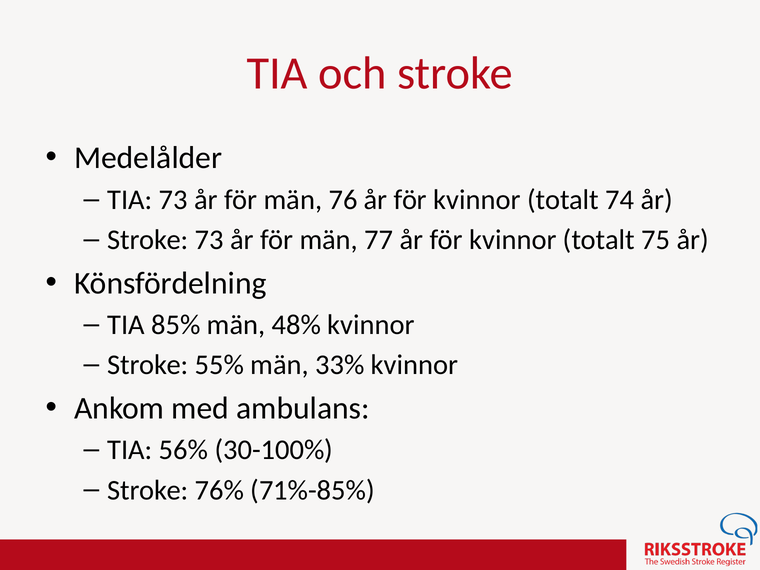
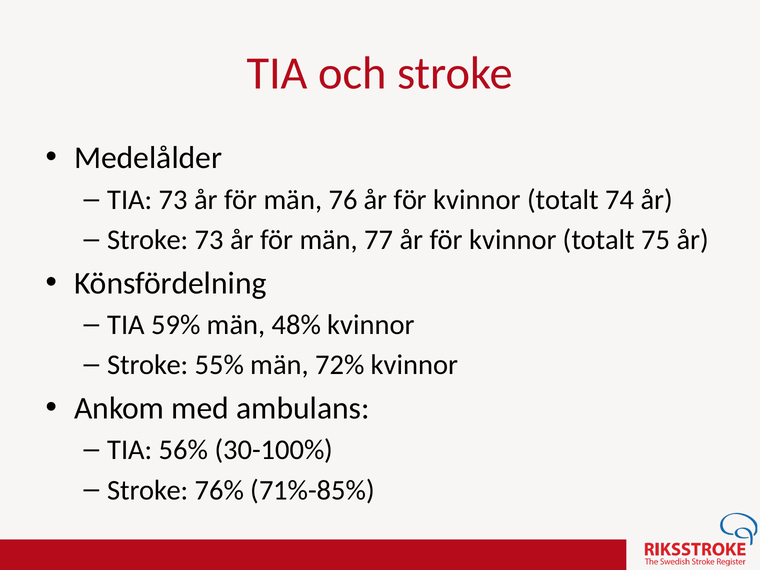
85%: 85% -> 59% (176, 325)
33%: 33% -> 72% (340, 365)
